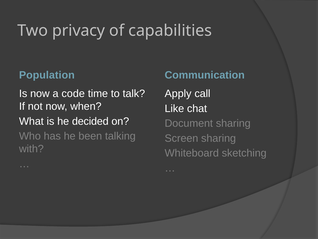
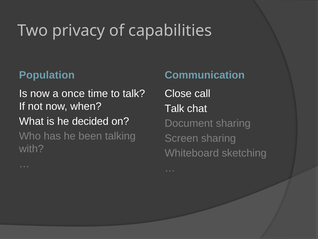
code: code -> once (73, 93)
Apply: Apply -> Close (178, 93)
Like: Like -> Talk (174, 108)
